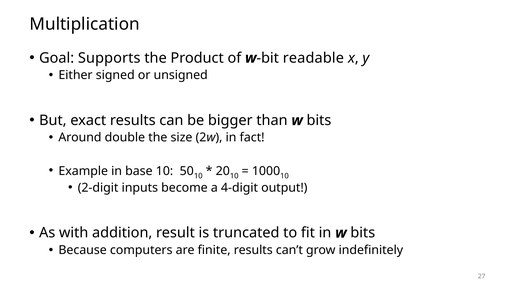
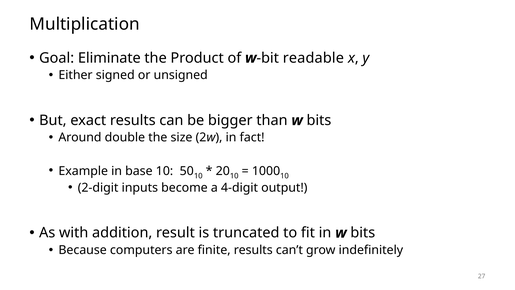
Supports: Supports -> Eliminate (109, 58)
